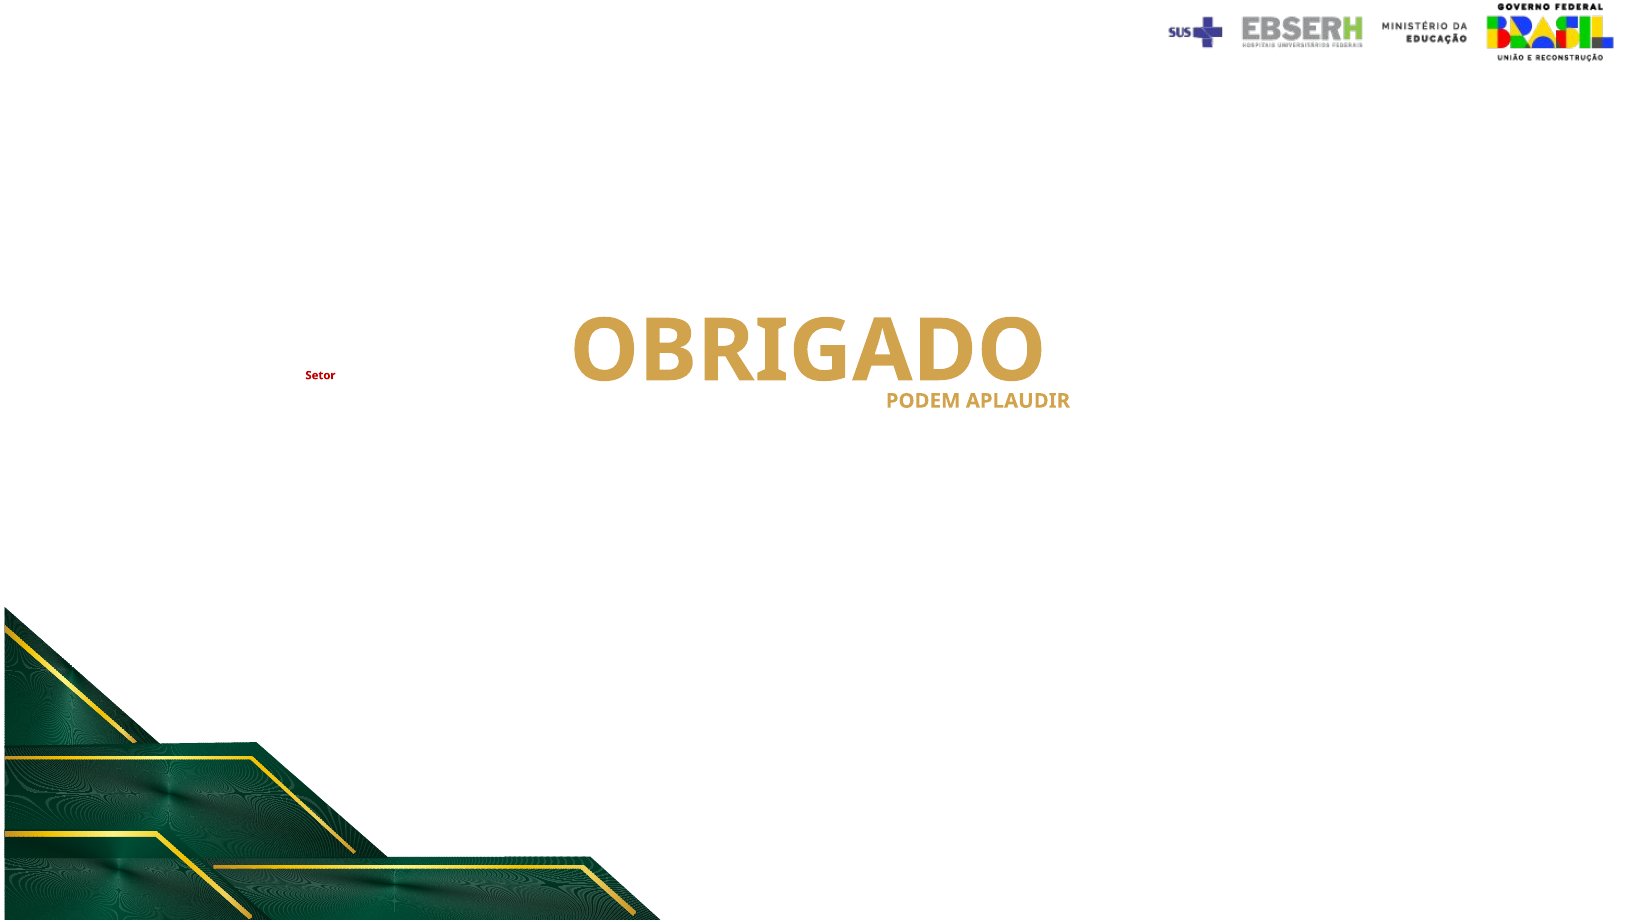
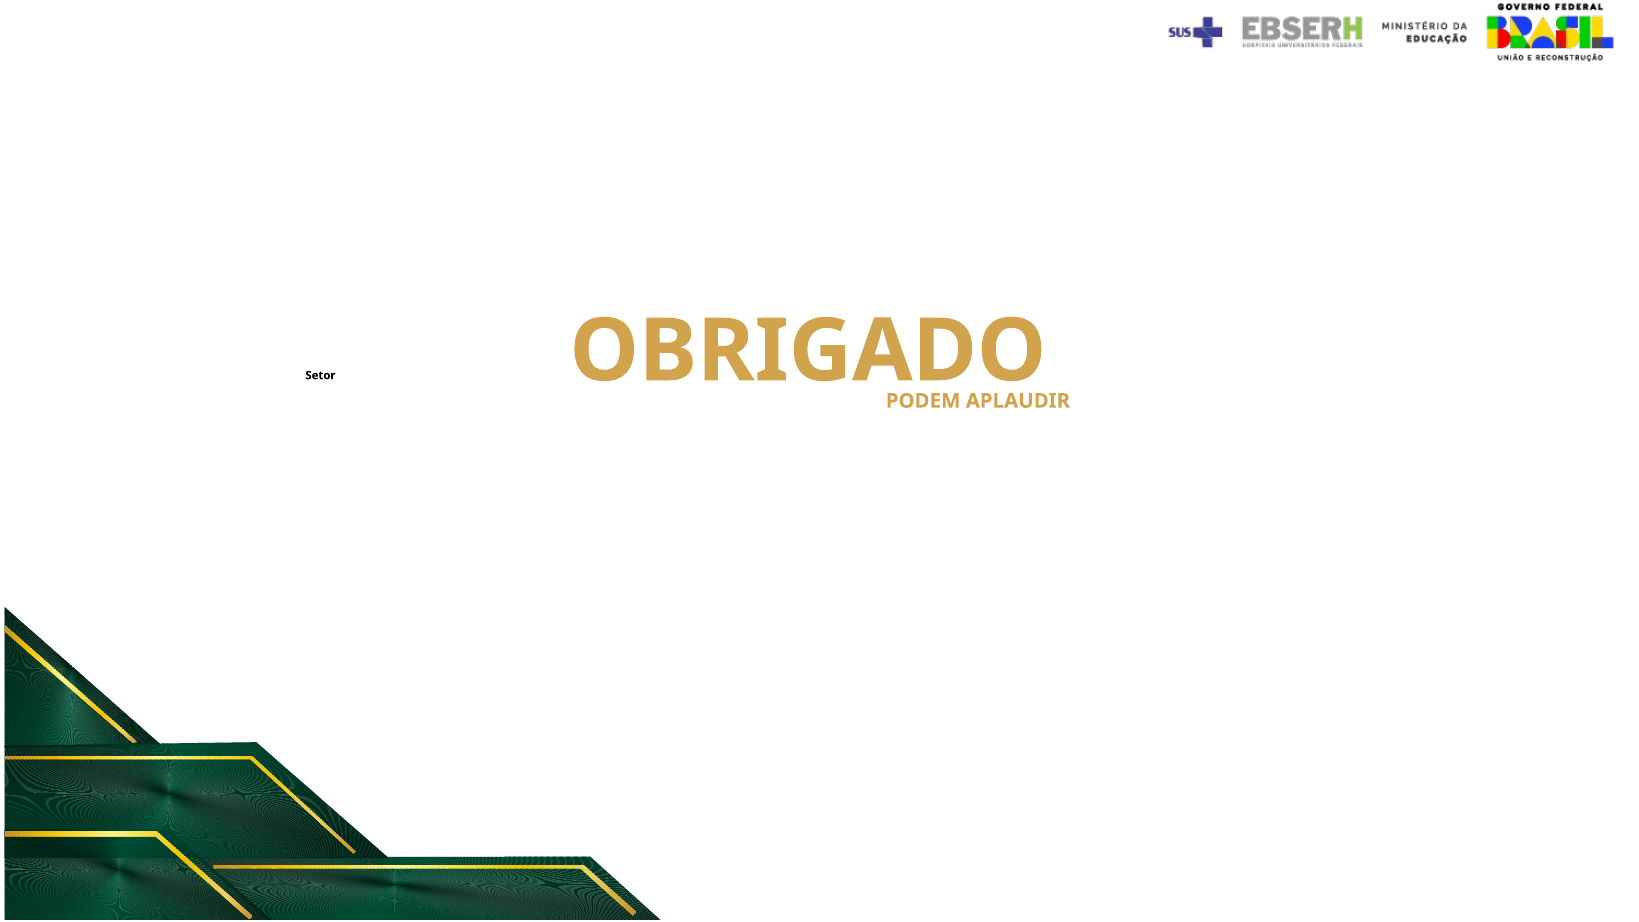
Setor colour: red -> black (320, 375)
